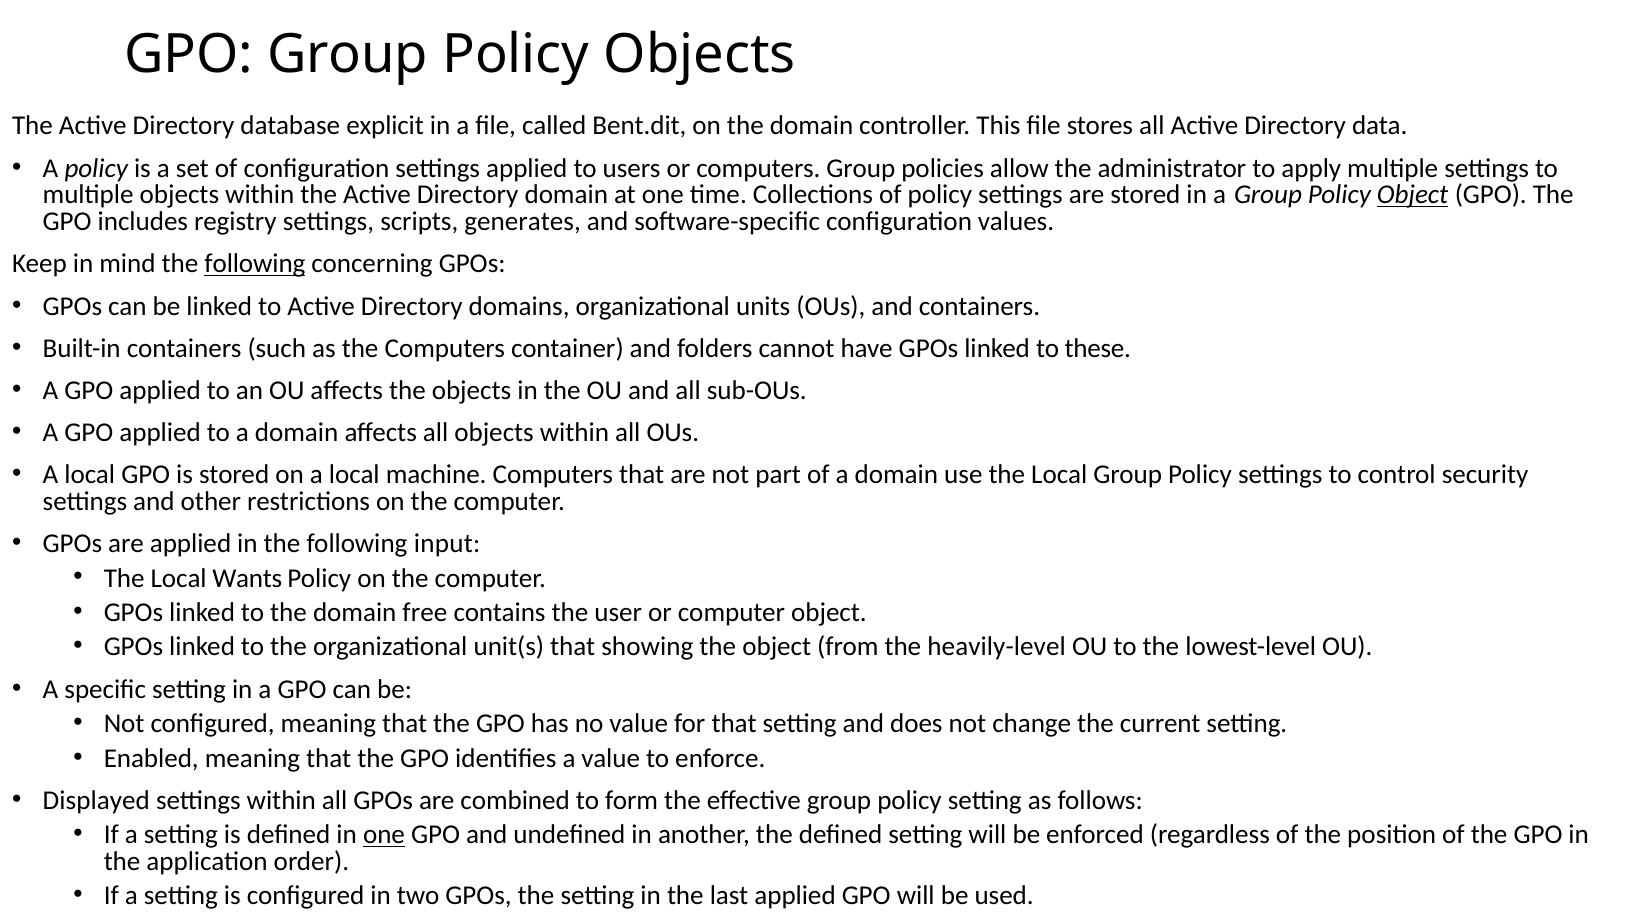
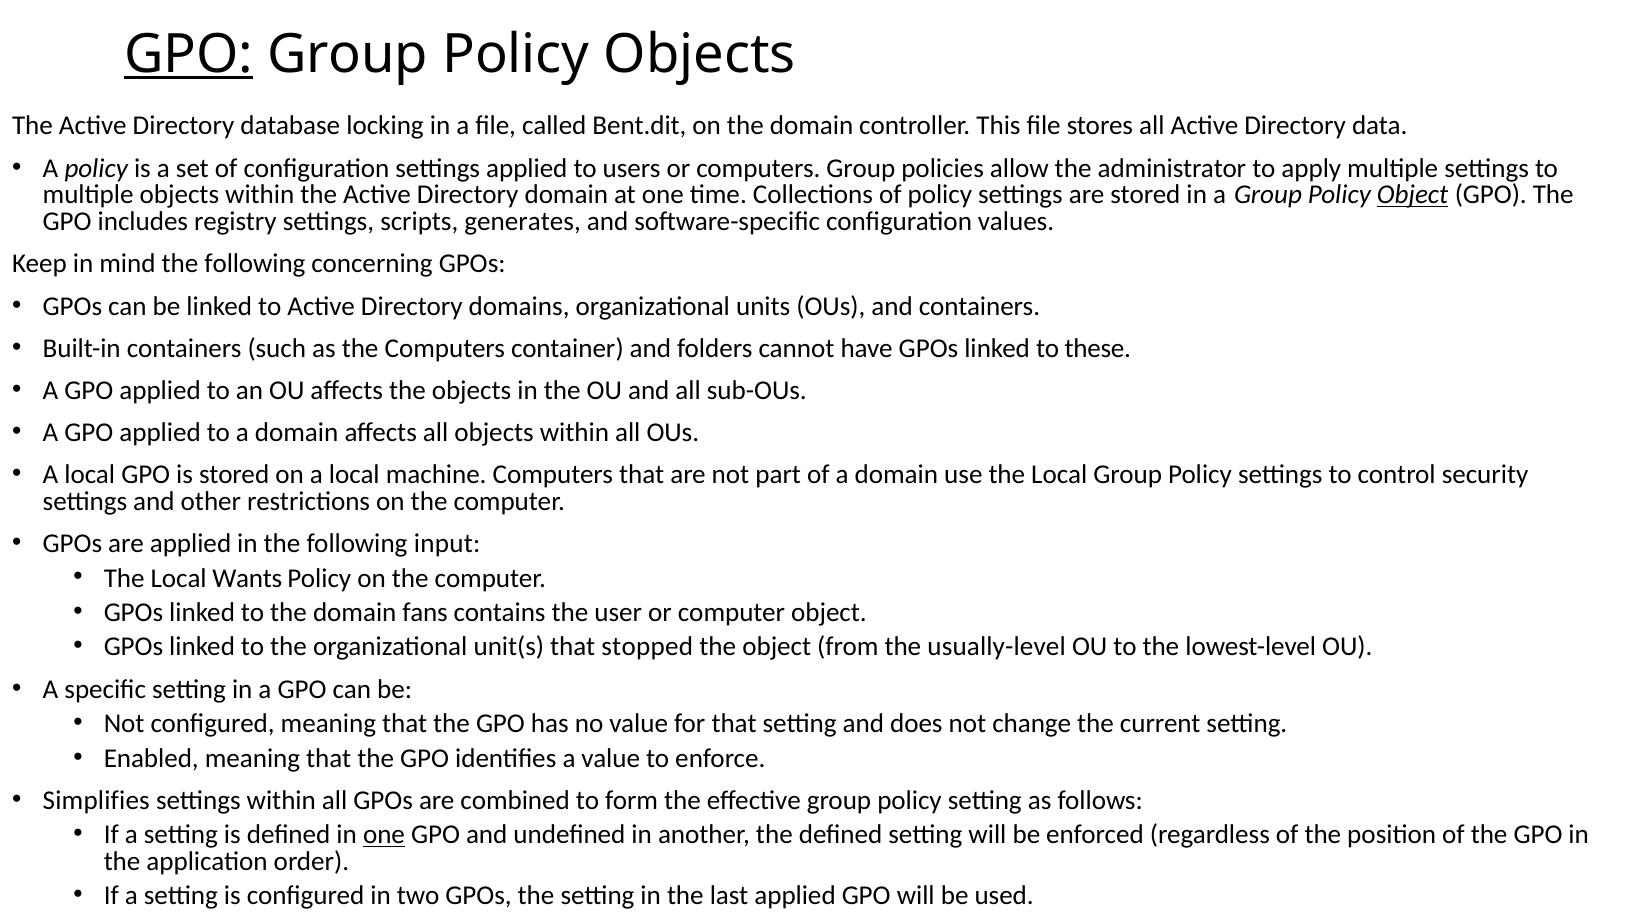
GPO underline: none -> present (189, 54)
explicit: explicit -> locking (385, 126)
following underline: present -> none (255, 264)
free: free -> fans (425, 612)
showing: showing -> stopped (647, 647)
heavily-level: heavily-level -> usually-level (997, 647)
Displayed: Displayed -> Simplifies (96, 800)
